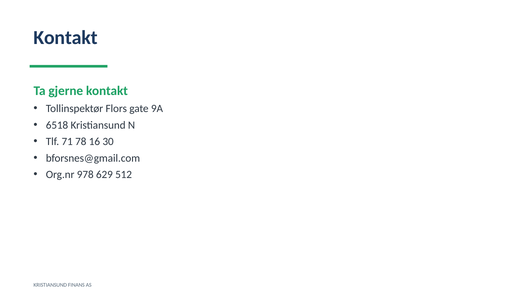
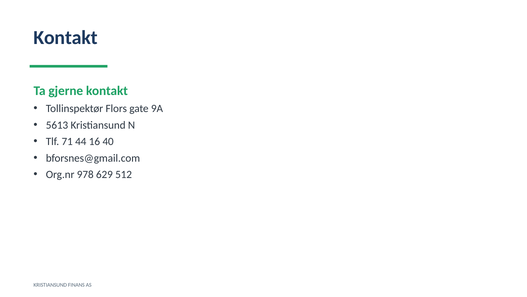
6518: 6518 -> 5613 (57, 125)
78: 78 -> 44 (81, 141)
30: 30 -> 40 (108, 141)
